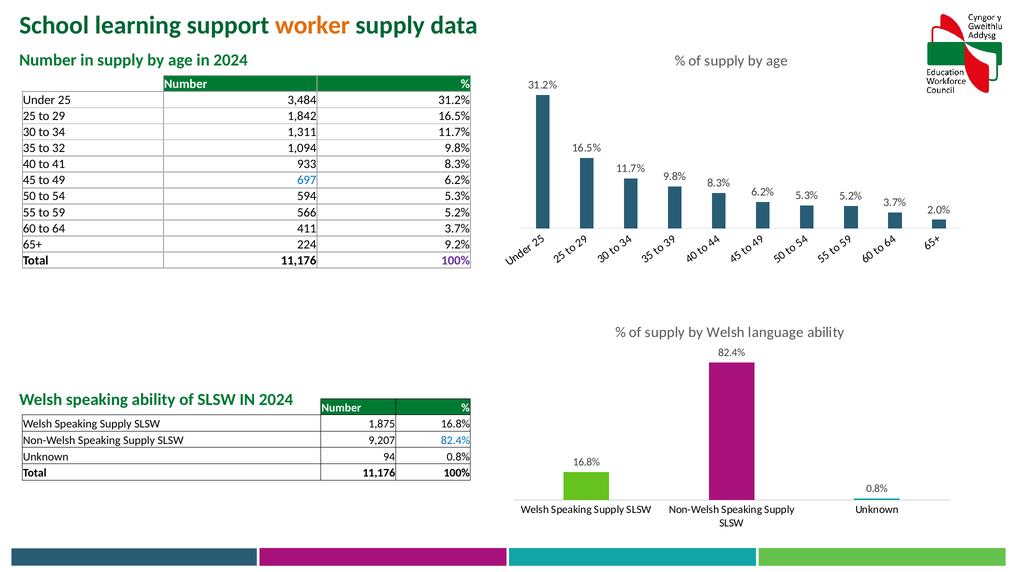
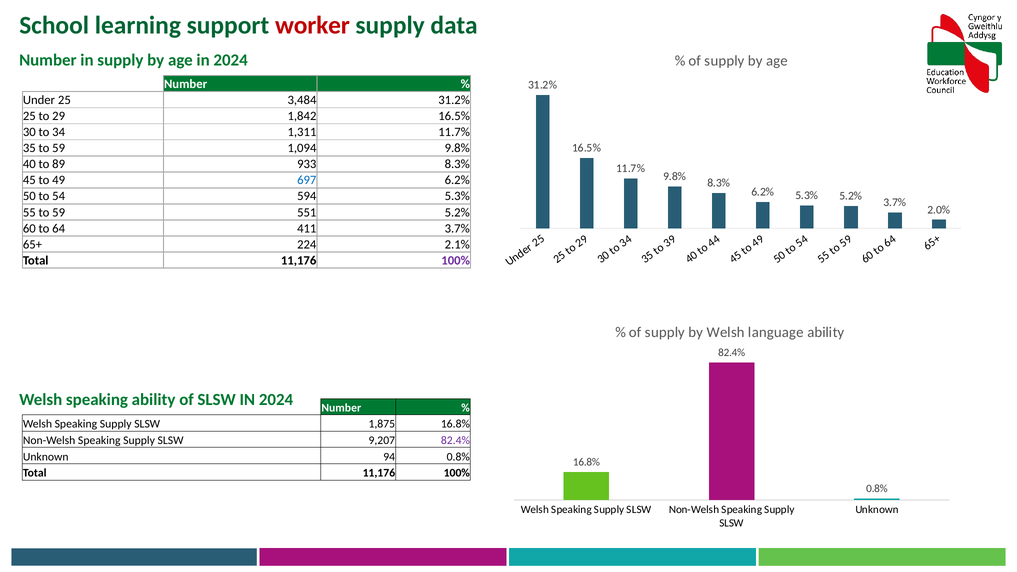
worker colour: orange -> red (312, 25)
35 to 32: 32 -> 59 (59, 148)
41: 41 -> 89 (59, 164)
566: 566 -> 551 (307, 212)
9.2%: 9.2% -> 2.1% (457, 244)
82.4% colour: blue -> purple (455, 440)
